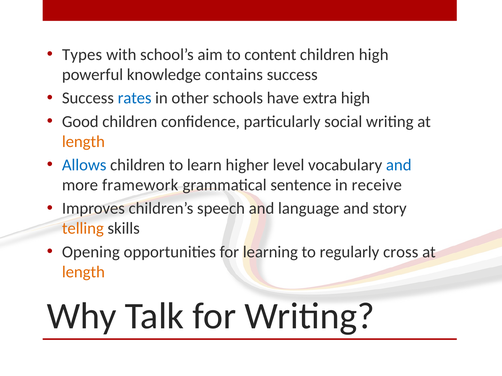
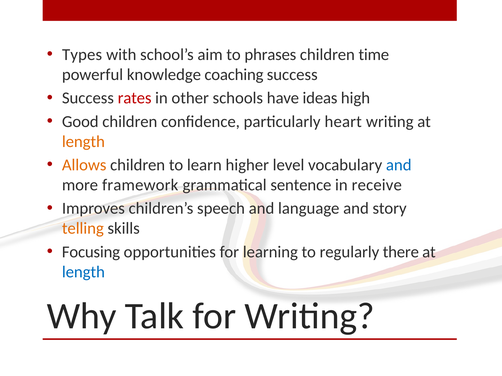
content: content -> phrases (270, 55)
children high: high -> time (374, 55)
contains: contains -> coaching (234, 75)
rates colour: blue -> red (135, 98)
extra: extra -> ideas (320, 98)
social: social -> heart (343, 122)
Allows colour: blue -> orange (84, 165)
Opening: Opening -> Focusing (91, 252)
cross: cross -> there (401, 252)
length colour: orange -> blue (83, 272)
